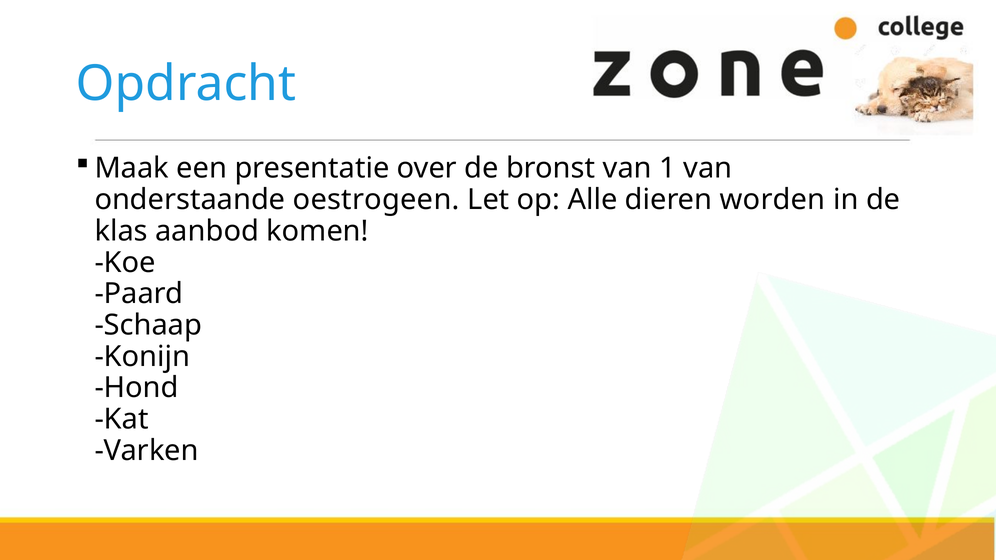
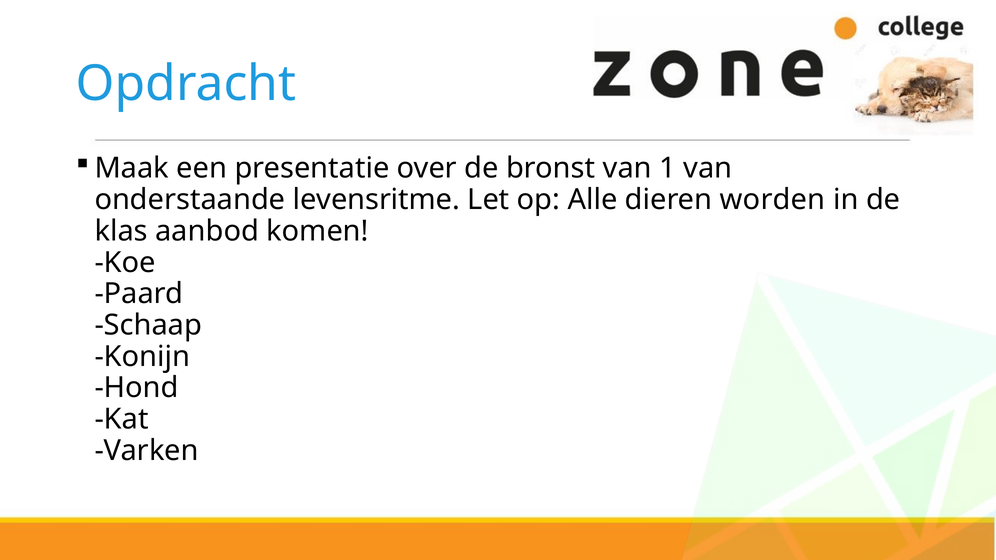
oestrogeen: oestrogeen -> levensritme (376, 200)
